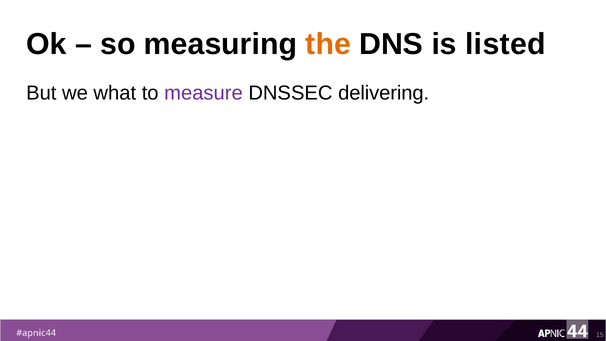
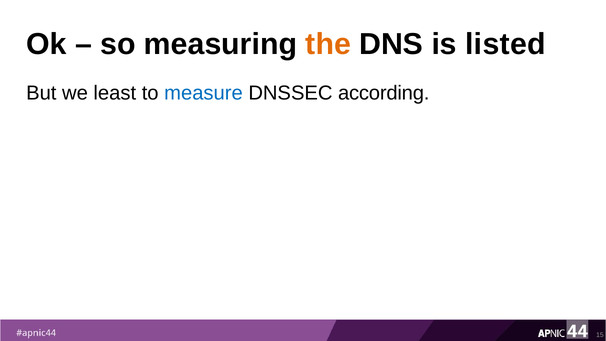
what: what -> least (115, 93)
measure colour: purple -> blue (203, 93)
delivering: delivering -> according (384, 93)
